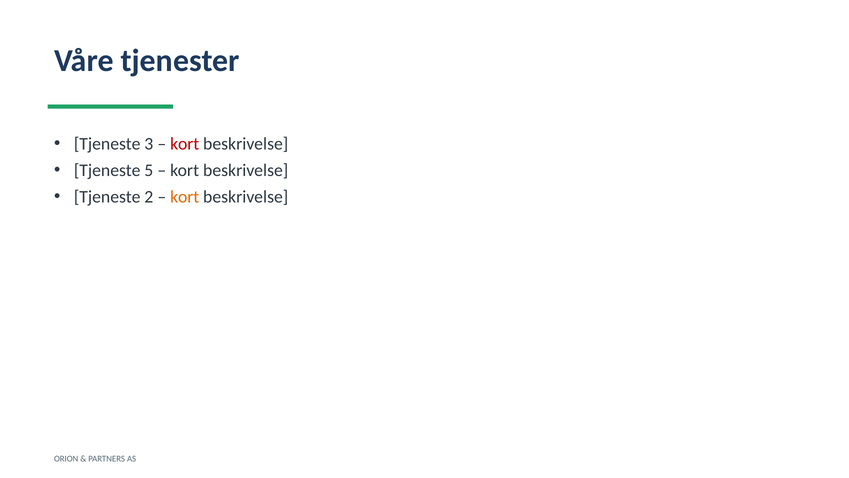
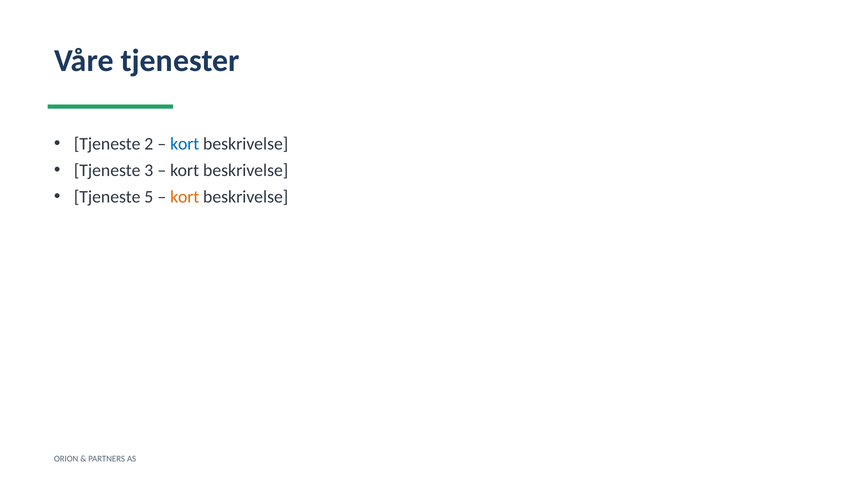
3: 3 -> 2 (149, 144)
kort colour: red -> blue (185, 144)
5: 5 -> 3 (149, 170)
2: 2 -> 5 (149, 197)
